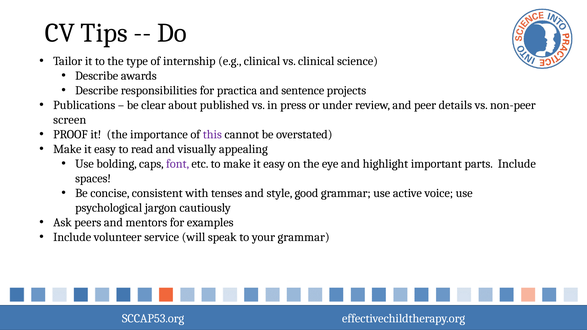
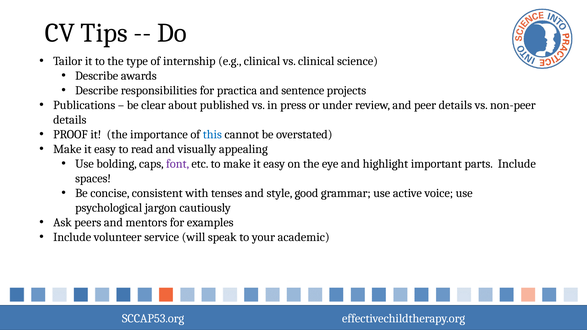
screen: screen -> details (70, 120)
this colour: purple -> blue (212, 134)
your grammar: grammar -> academic (304, 237)
